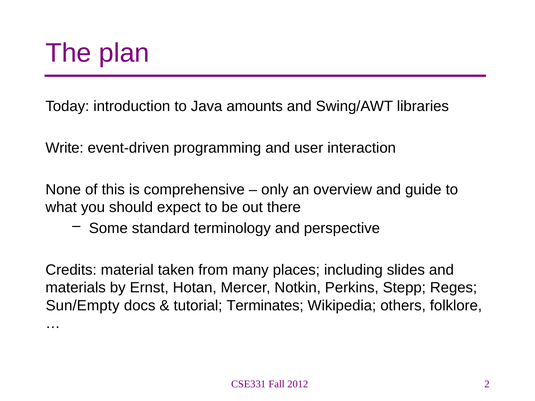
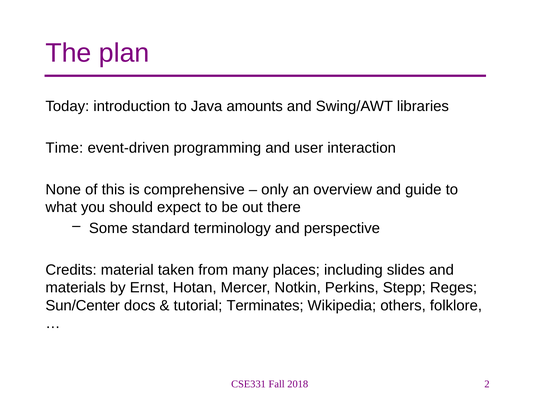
Write: Write -> Time (64, 148)
Sun/Empty: Sun/Empty -> Sun/Center (83, 306)
2012: 2012 -> 2018 (298, 384)
